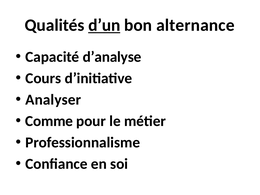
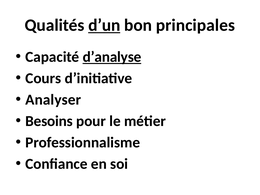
alternance: alternance -> principales (195, 25)
d’analyse underline: none -> present (112, 57)
Comme: Comme -> Besoins (49, 121)
